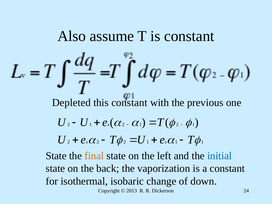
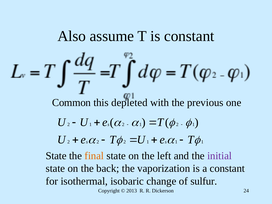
Depleted: Depleted -> Common (71, 103)
this constant: constant -> depleted (129, 103)
initial colour: blue -> purple (220, 156)
down: down -> sulfur (204, 181)
